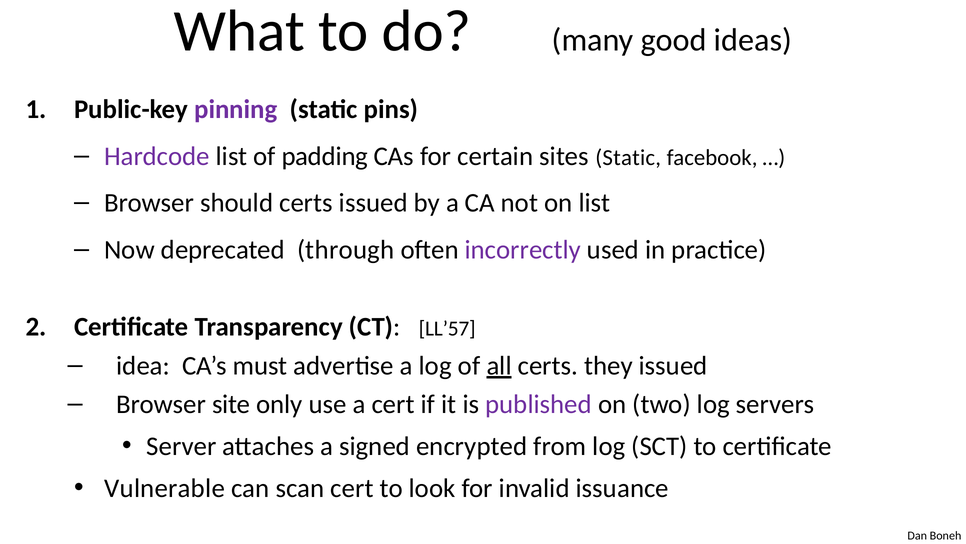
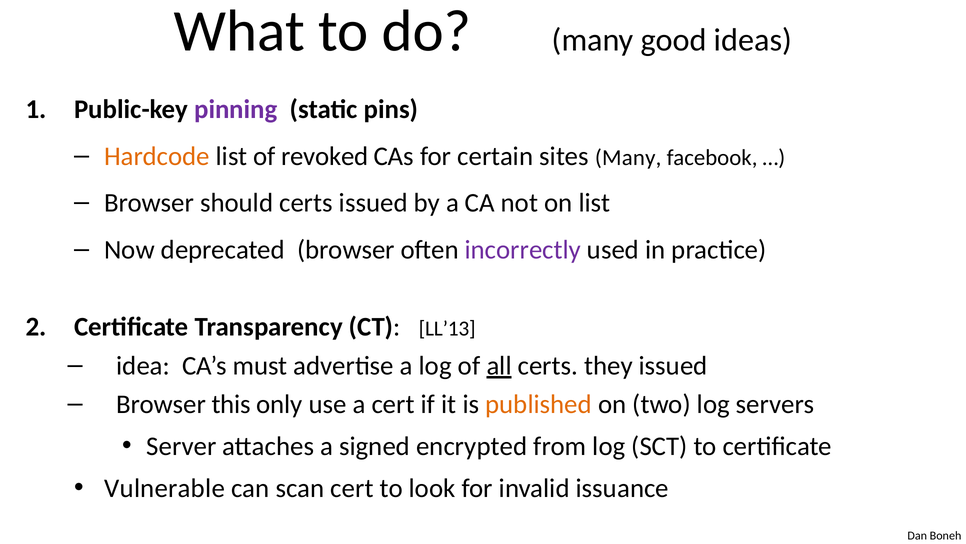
Hardcode colour: purple -> orange (157, 156)
padding: padding -> revoked (325, 156)
sites Static: Static -> Many (628, 157)
deprecated through: through -> browser (346, 249)
LL’57: LL’57 -> LL’13 (447, 329)
site: site -> this (231, 404)
published colour: purple -> orange (539, 404)
